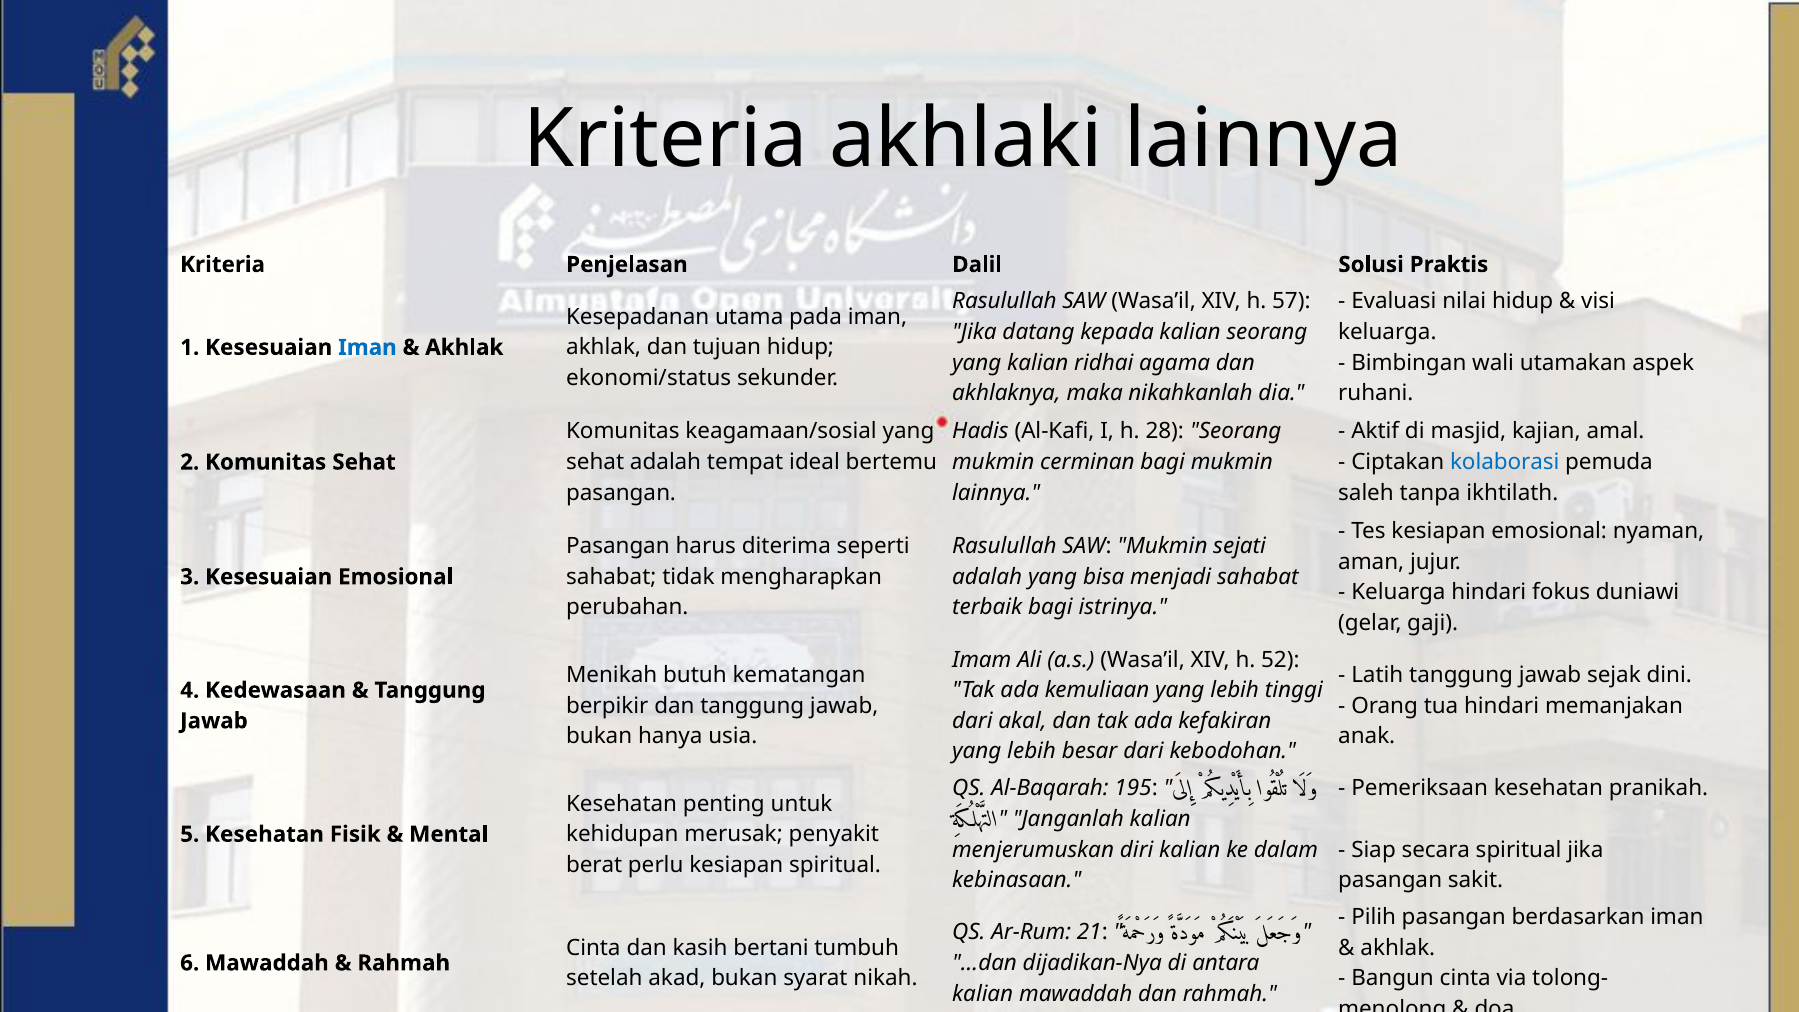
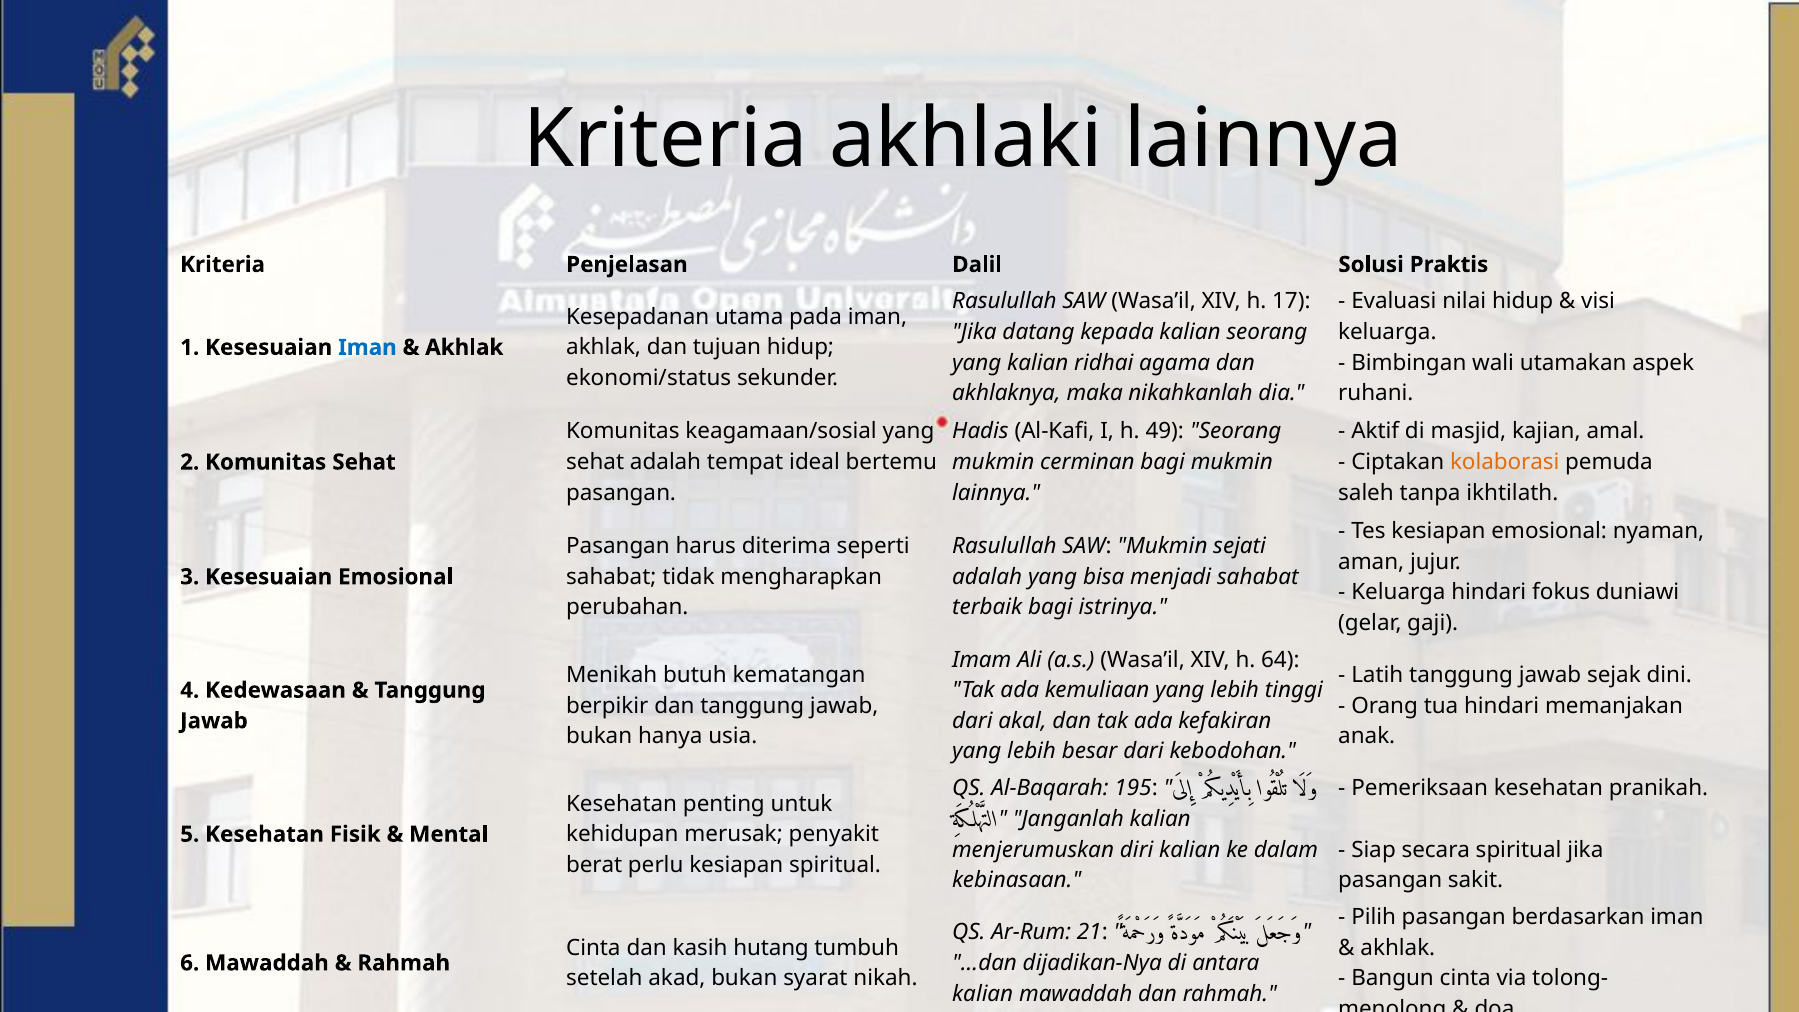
57: 57 -> 17 (1291, 301)
28: 28 -> 49 (1165, 432)
kolaborasi colour: blue -> orange (1505, 462)
52: 52 -> 64 (1280, 660)
bertani: bertani -> hutang (771, 948)
